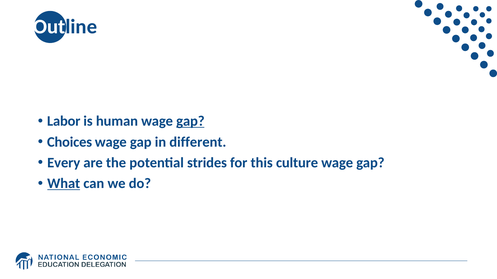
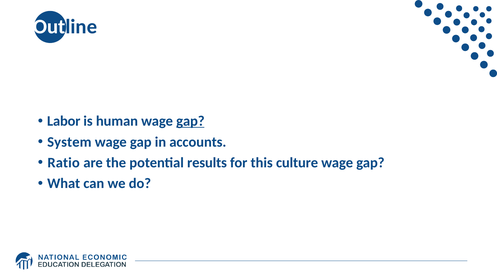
Choices: Choices -> System (69, 142)
different: different -> accounts (198, 142)
Every: Every -> Ratio (64, 163)
strides: strides -> results (207, 163)
What underline: present -> none (64, 184)
